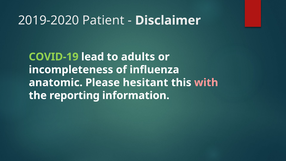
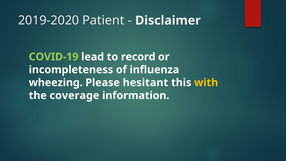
adults: adults -> record (138, 57)
anatomic: anatomic -> wheezing (56, 83)
with colour: pink -> yellow (206, 83)
reporting: reporting -> coverage (74, 95)
